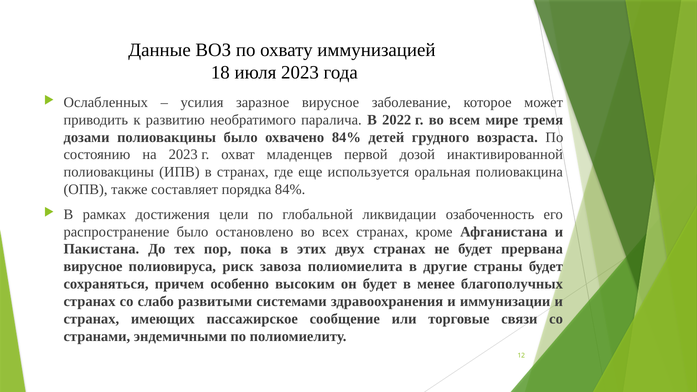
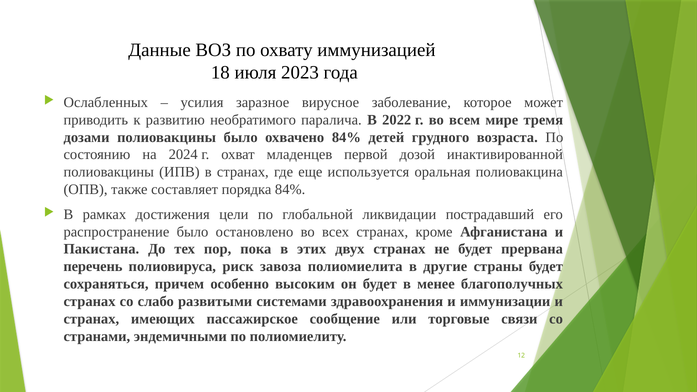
на 2023: 2023 -> 2024 (183, 155)
озабоченность: озабоченность -> пострадавший (490, 214)
вирусное: вирусное -> перечень (93, 267)
